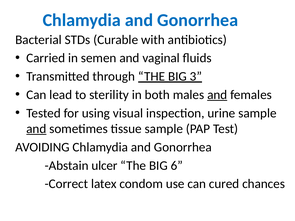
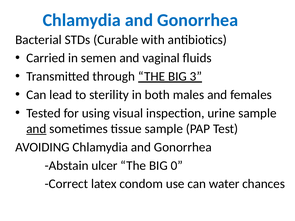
and underline: present -> none (217, 95)
6: 6 -> 0 (177, 166)
cured: cured -> water (224, 184)
